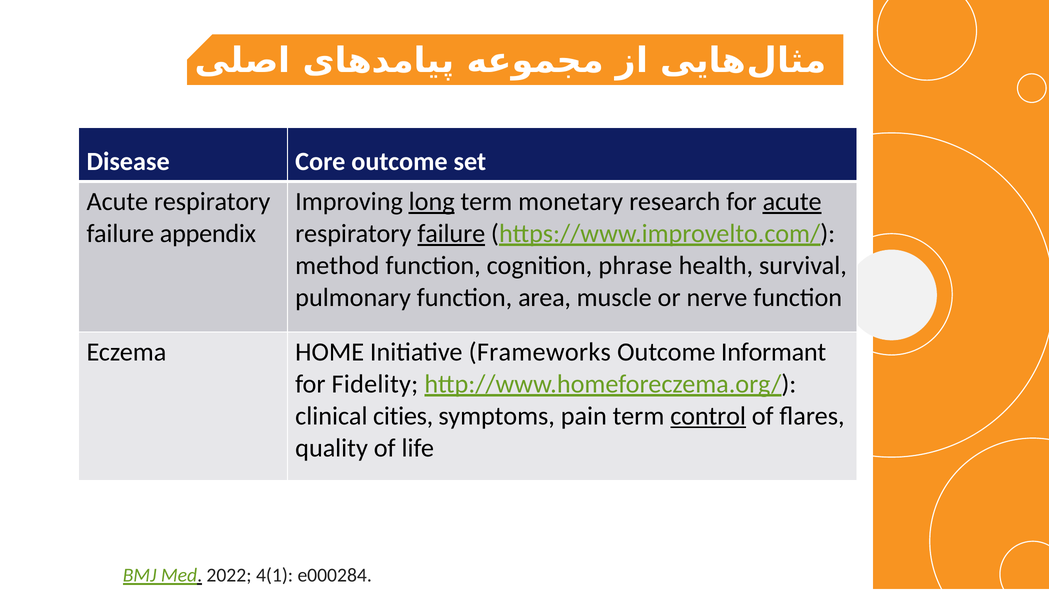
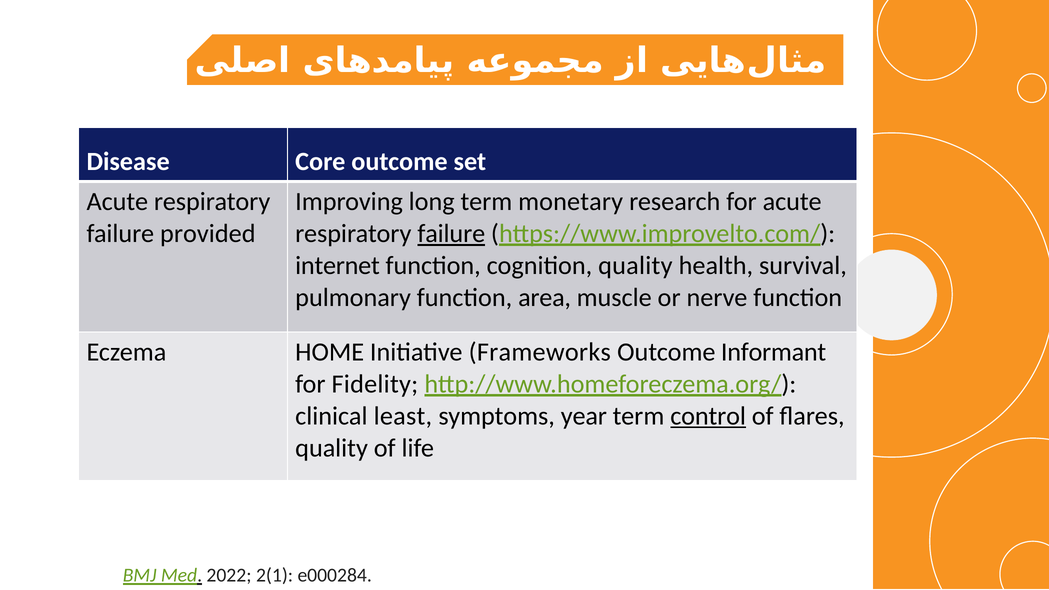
long underline: present -> none (432, 202)
acute underline: present -> none (792, 202)
appendix: appendix -> provided (208, 234)
method: method -> internet (338, 266)
cognition phrase: phrase -> quality (635, 266)
cities: cities -> least (403, 416)
pain: pain -> year (584, 416)
4(1: 4(1 -> 2(1 (275, 575)
